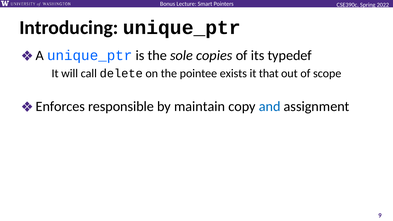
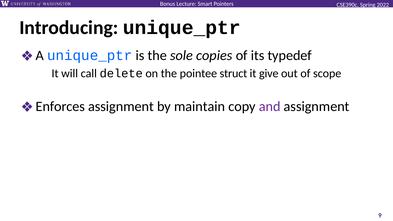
exists: exists -> struct (233, 73)
that: that -> give (269, 73)
responsible: responsible -> assignment (121, 106)
and colour: blue -> purple (270, 106)
